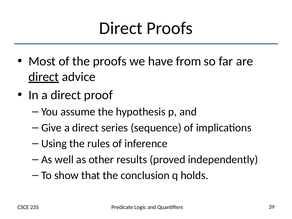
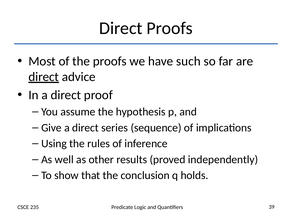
from: from -> such (188, 61)
